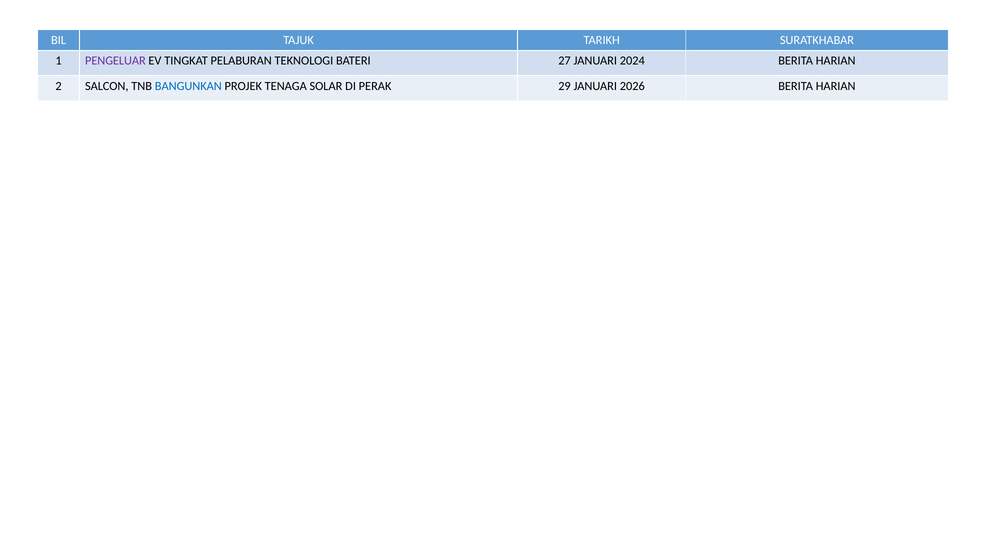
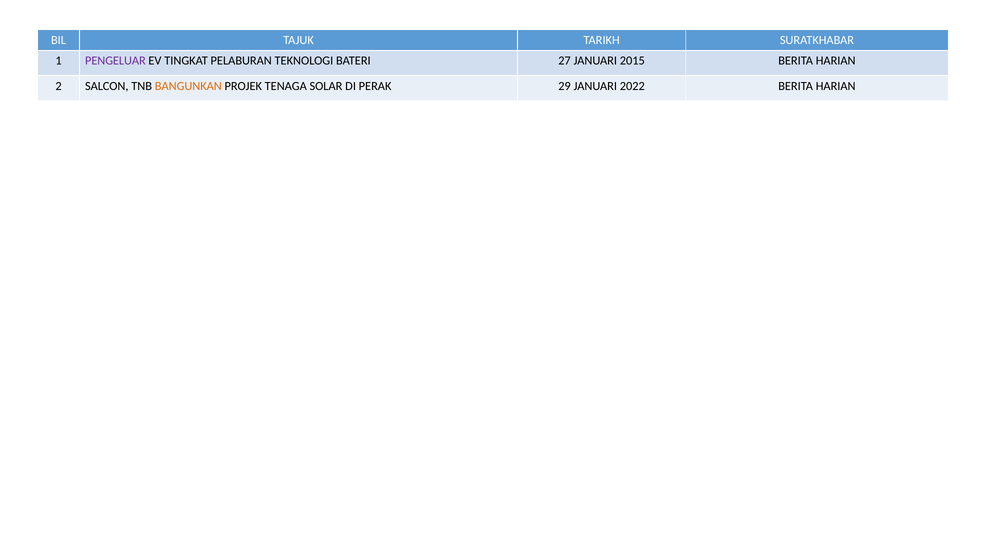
2024: 2024 -> 2015 (632, 61)
BANGUNKAN colour: blue -> orange (188, 86)
2026: 2026 -> 2022 (632, 86)
